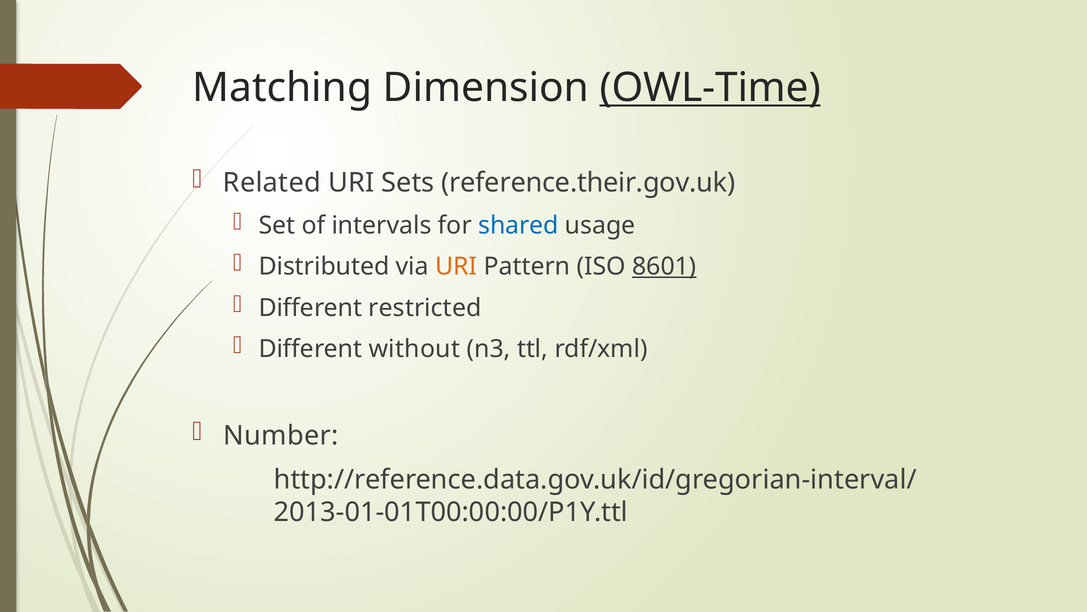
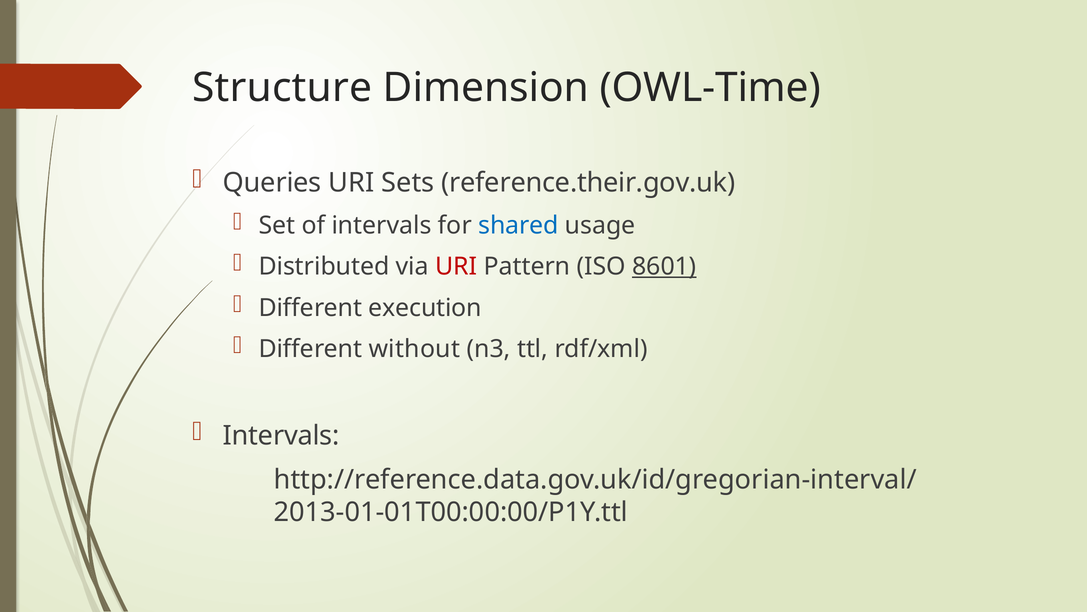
Matching: Matching -> Structure (282, 88)
OWL-Time underline: present -> none (710, 88)
Related: Related -> Queries (272, 183)
URI colour: orange -> red (456, 266)
restricted: restricted -> execution (425, 308)
Number: Number -> Intervals (281, 435)
